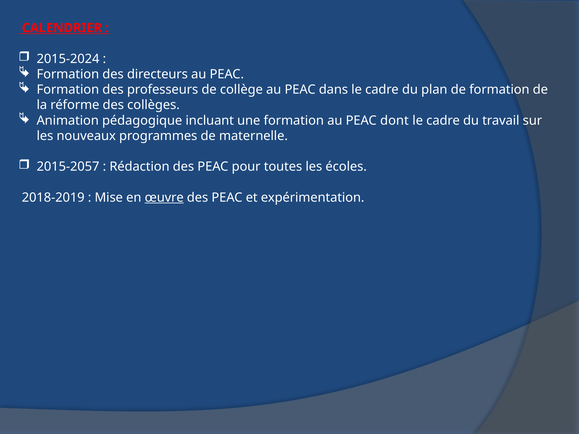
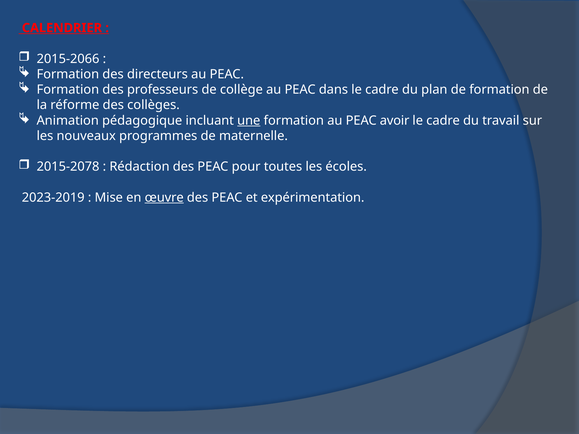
2015-2024: 2015-2024 -> 2015-2066 (68, 59)
une underline: none -> present (249, 121)
dont: dont -> avoir (395, 121)
2015-2057: 2015-2057 -> 2015-2078 (68, 167)
2018-2019: 2018-2019 -> 2023-2019 (53, 198)
